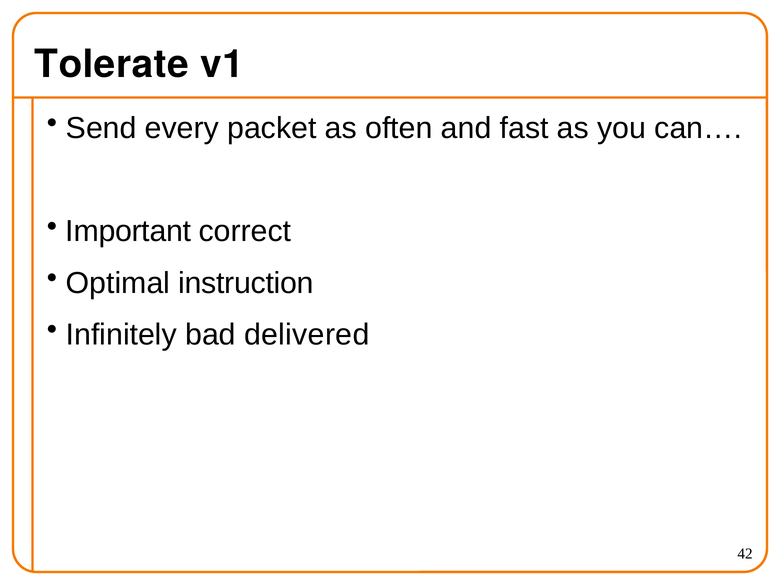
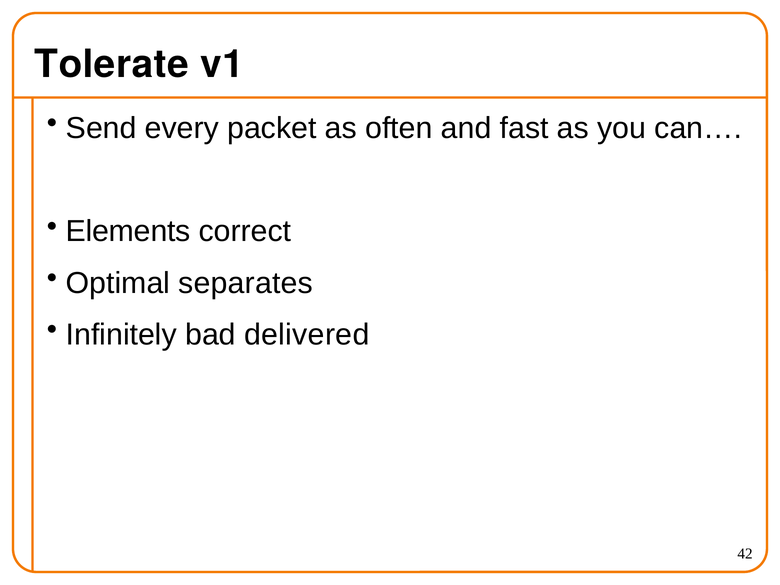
Important: Important -> Elements (128, 231)
instruction: instruction -> separates (246, 283)
